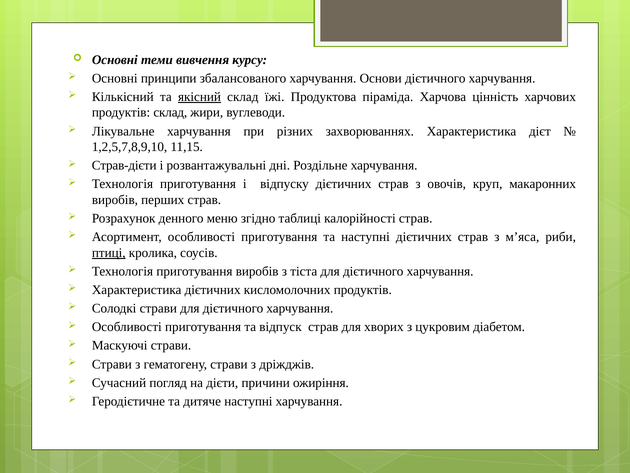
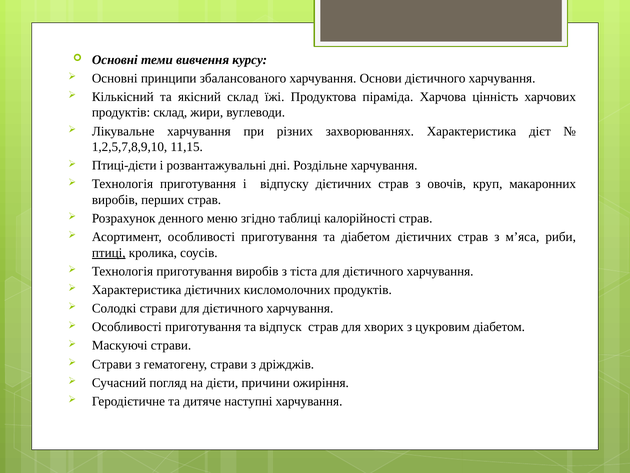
якісний underline: present -> none (199, 97)
Страв-дієти: Страв-дієти -> Птиці-дієти (124, 165)
та наступні: наступні -> діабетом (366, 237)
